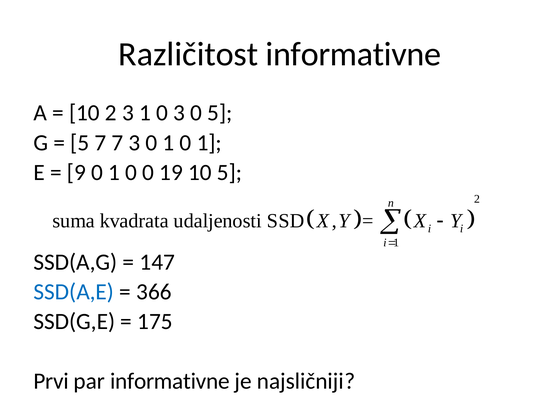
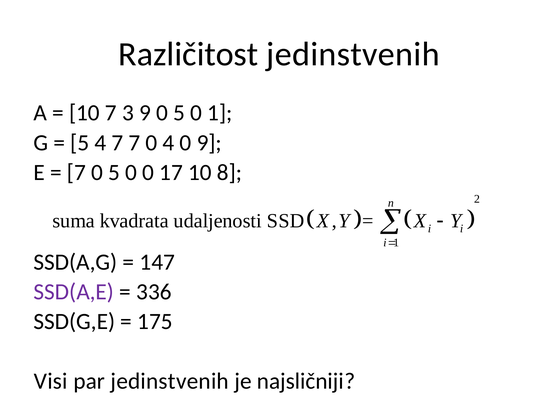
Različitost informativne: informativne -> jedinstvenih (353, 54)
10 2: 2 -> 7 (111, 113)
3 1: 1 -> 9 (145, 113)
3: 3 -> 5 (179, 113)
0 5: 5 -> 1 (220, 113)
5 7: 7 -> 4 (100, 143)
7 3: 3 -> 7 (134, 143)
1: 1 -> 4 (168, 143)
1: 1 -> 9 (209, 143)
9: 9 -> 7 (76, 173)
1: 1 -> 5 (114, 173)
19: 19 -> 17 (171, 173)
10 5: 5 -> 8 (230, 173)
SSD(A,E colour: blue -> purple (74, 292)
366: 366 -> 336 (154, 292)
Prvi: Prvi -> Visi (51, 381)
par informativne: informativne -> jedinstvenih (170, 381)
